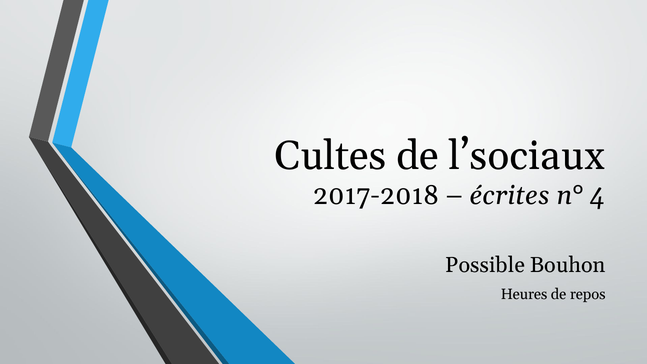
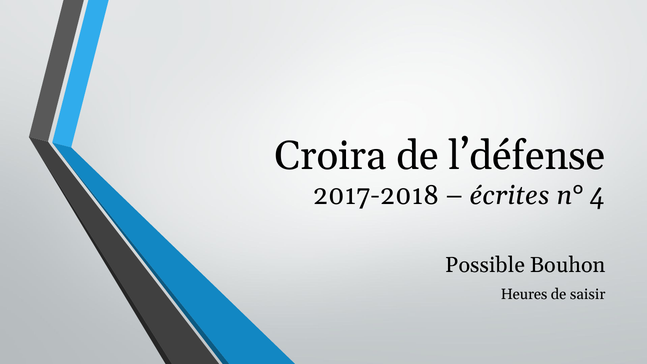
Cultes: Cultes -> Croira (331, 156)
l’sociaux: l’sociaux -> l’défense (527, 156)
repos: repos -> saisir (588, 294)
